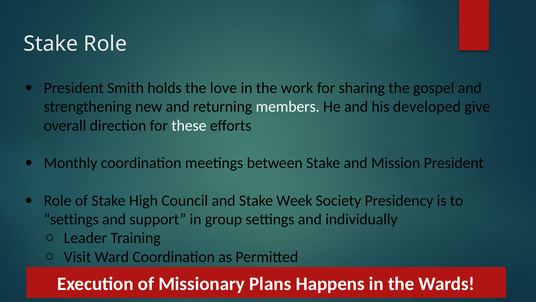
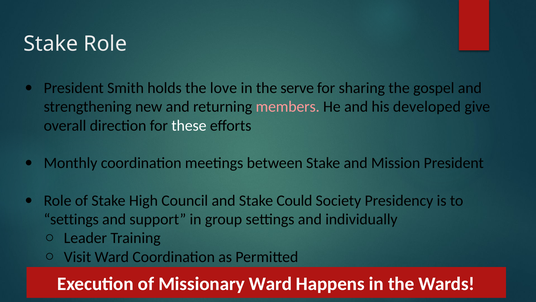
work: work -> serve (297, 88)
members colour: white -> pink (288, 107)
Week: Week -> Could (294, 200)
Missionary Plans: Plans -> Ward (270, 283)
